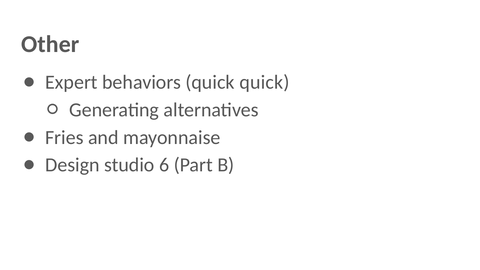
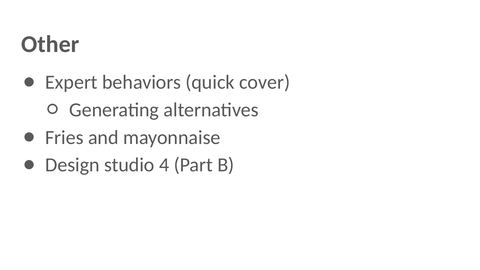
quick quick: quick -> cover (265, 82)
6: 6 -> 4 (164, 165)
